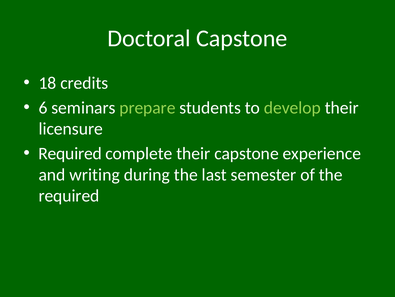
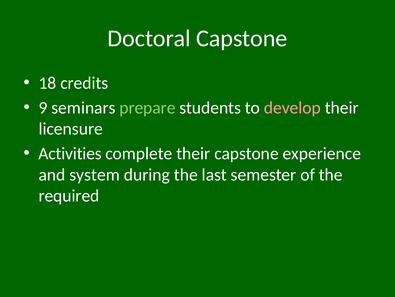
6: 6 -> 9 (43, 107)
develop colour: light green -> pink (292, 107)
Required: Required -> Activities (70, 153)
writing: writing -> system (95, 174)
